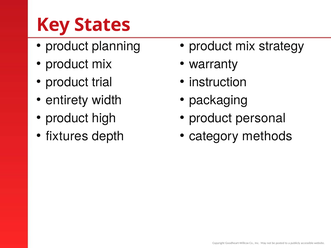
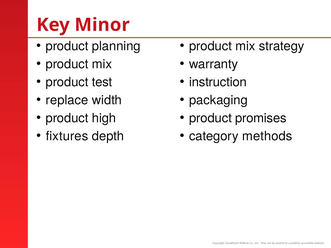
States: States -> Minor (102, 25)
trial: trial -> test (102, 82)
entirety: entirety -> replace (67, 100)
personal: personal -> promises (261, 118)
